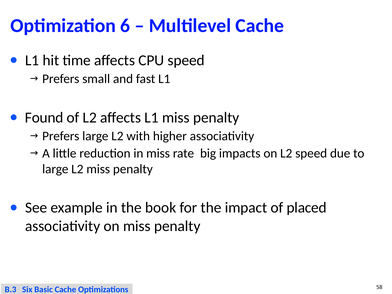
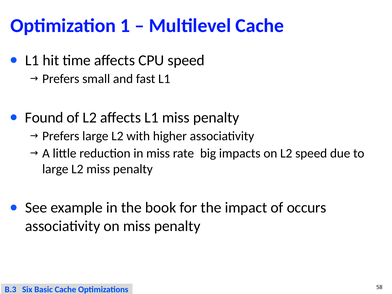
6: 6 -> 1 (125, 26)
placed: placed -> occurs (307, 208)
